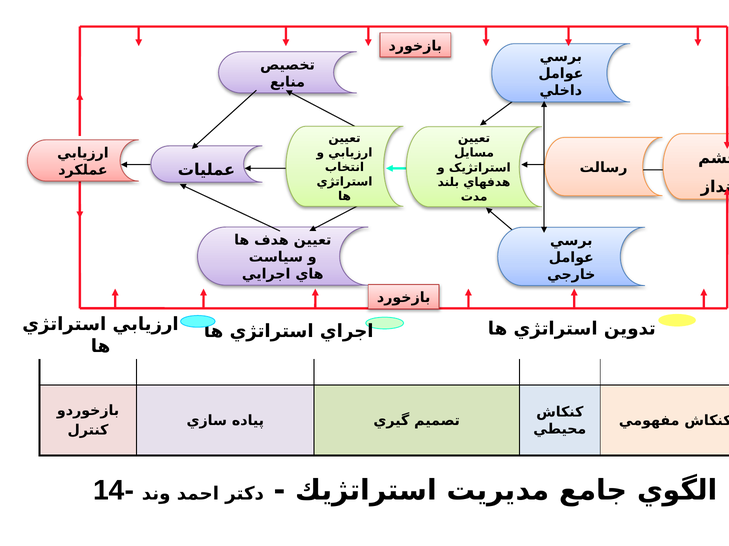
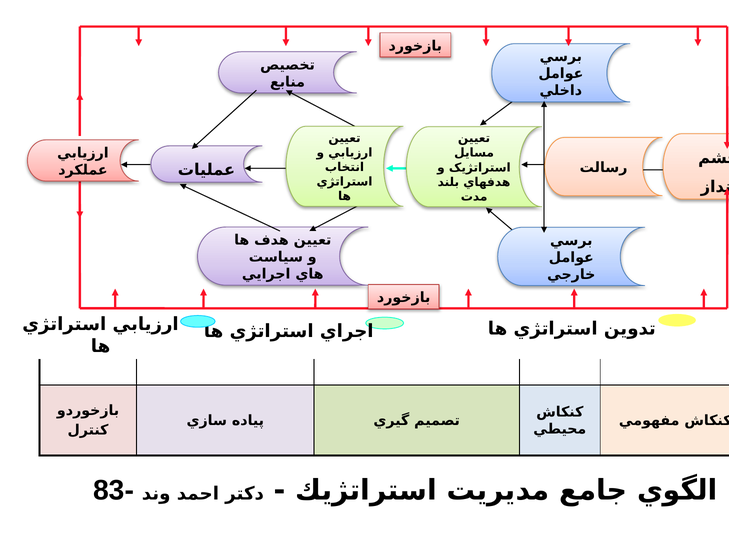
14-: 14- -> 83- (114, 491)
